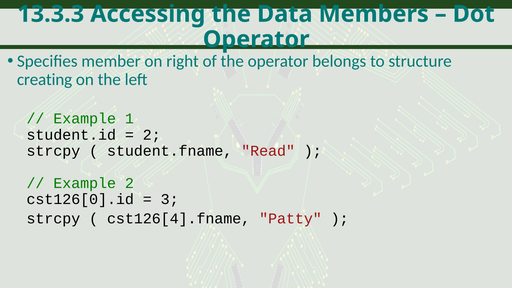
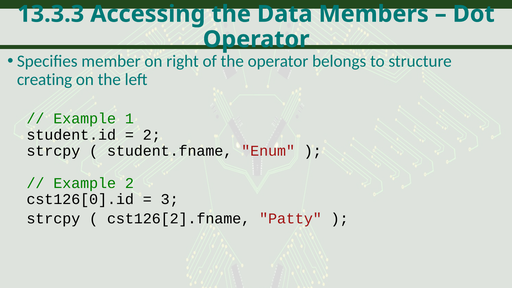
Read: Read -> Enum (268, 151)
cst126[4].fname: cst126[4].fname -> cst126[2].fname (179, 218)
